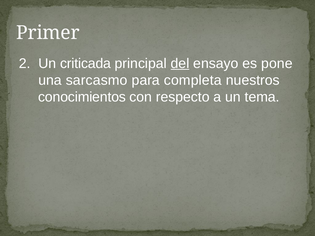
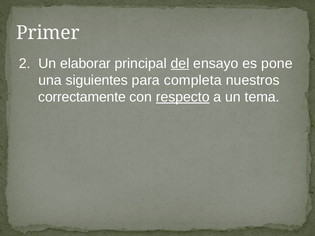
criticada: criticada -> elaborar (86, 63)
sarcasmo: sarcasmo -> siguientes (97, 80)
conocimientos: conocimientos -> correctamente (82, 97)
respecto underline: none -> present (183, 97)
